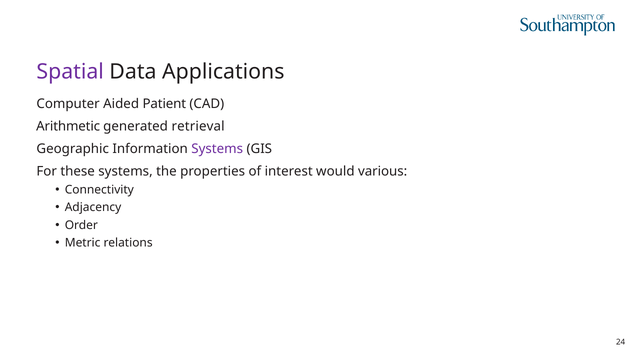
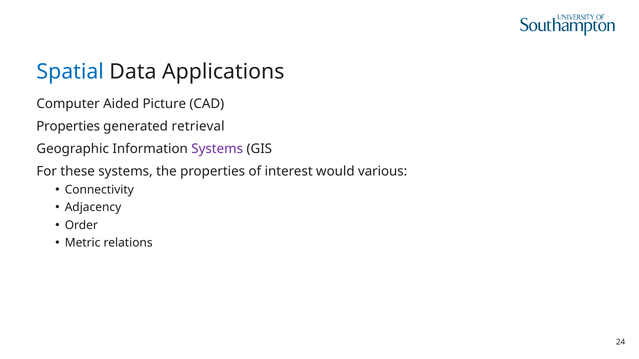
Spatial colour: purple -> blue (70, 72)
Patient: Patient -> Picture (164, 104)
Arithmetic: Arithmetic -> Properties (68, 126)
